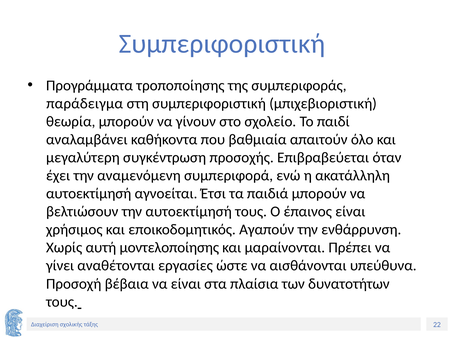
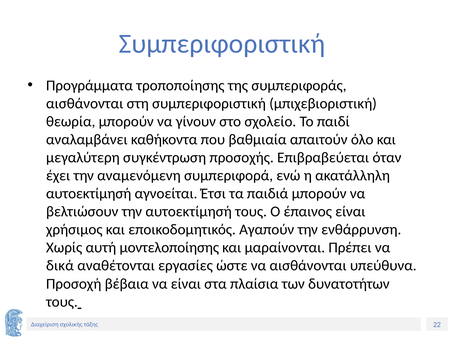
παράδειγμα: παράδειγμα -> αισθάνονται (85, 104)
γίνει: γίνει -> δικά (60, 266)
